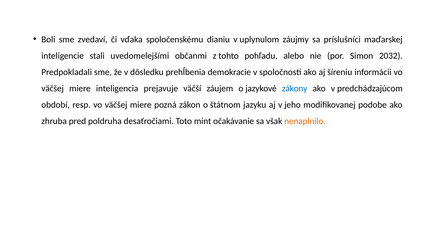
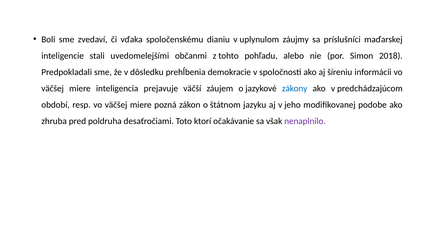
2032: 2032 -> 2018 (391, 56)
mint: mint -> ktorí (203, 121)
nenaplnilo colour: orange -> purple (305, 121)
